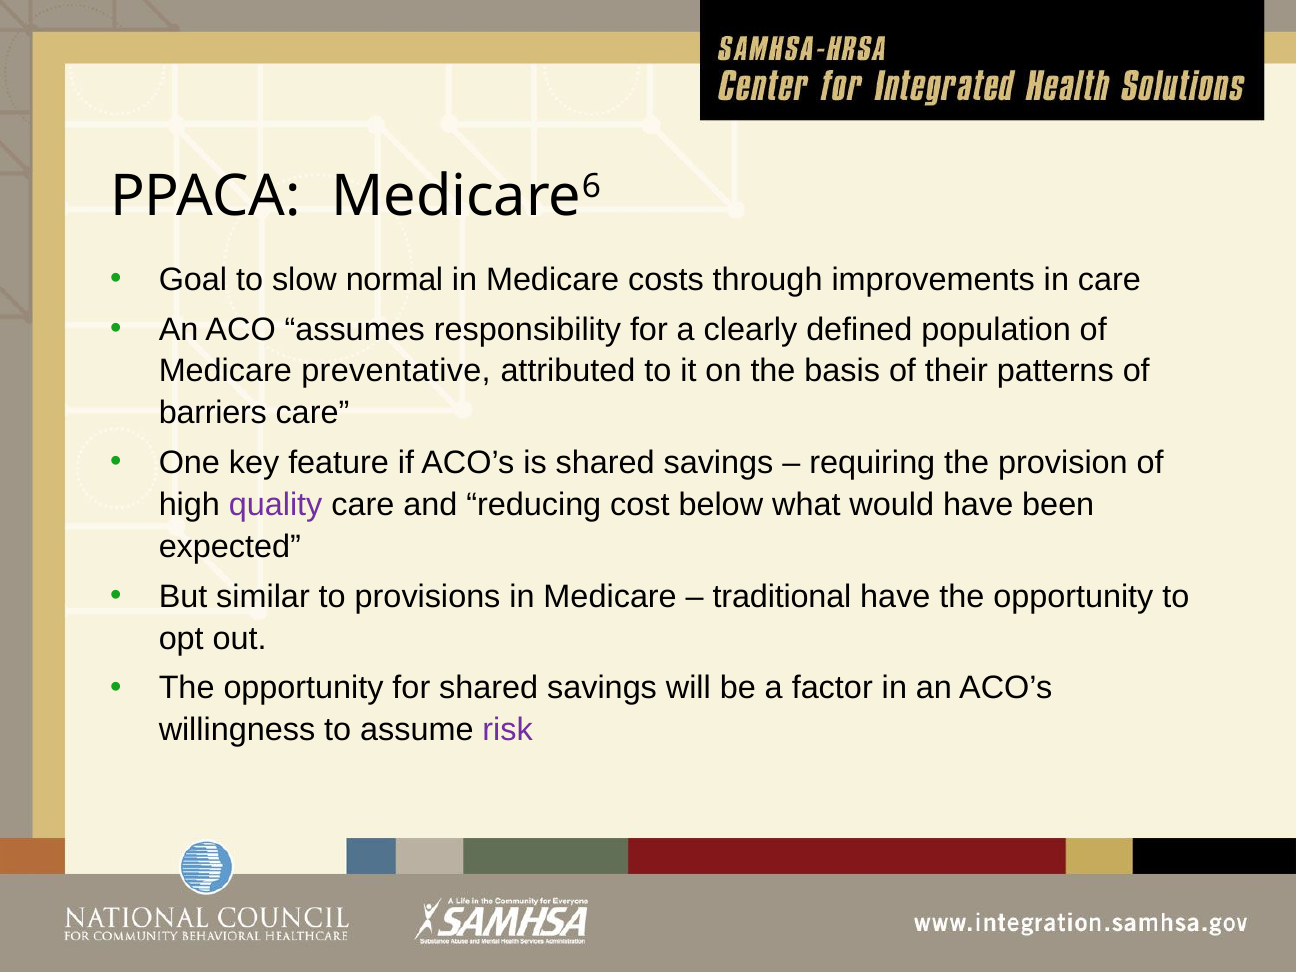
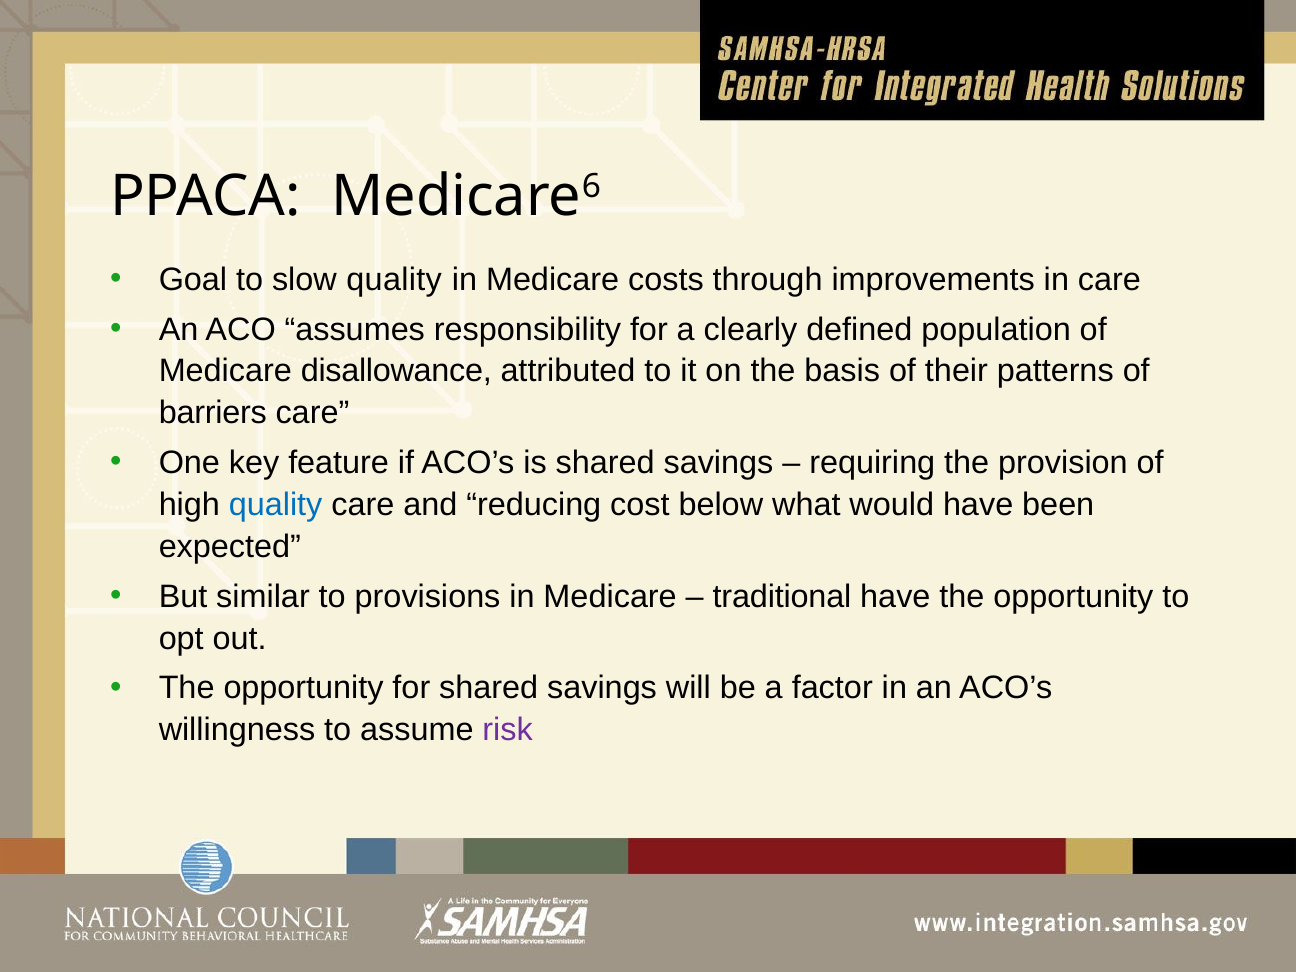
slow normal: normal -> quality (394, 280)
preventative: preventative -> disallowance (396, 371)
quality colour: purple -> blue (276, 505)
